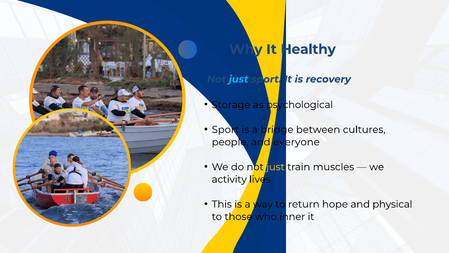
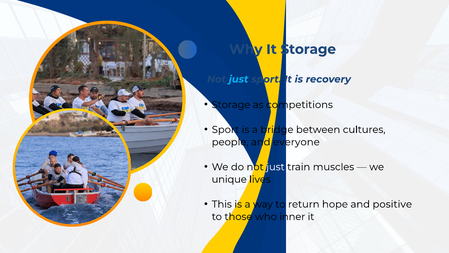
It Healthy: Healthy -> Storage (308, 49)
psychological: psychological -> competitions (299, 105)
just colour: yellow -> white (275, 167)
activity: activity -> unique (229, 179)
physical: physical -> positive (392, 204)
